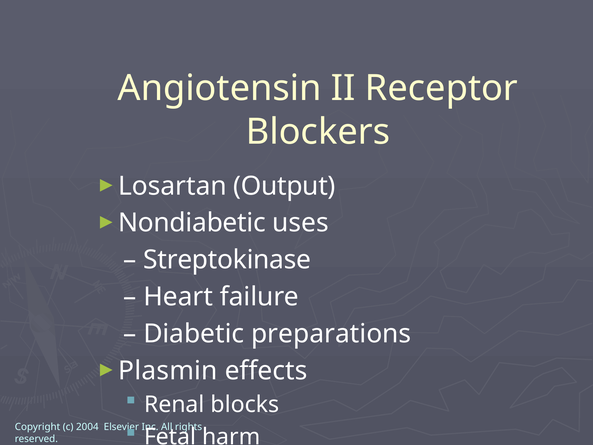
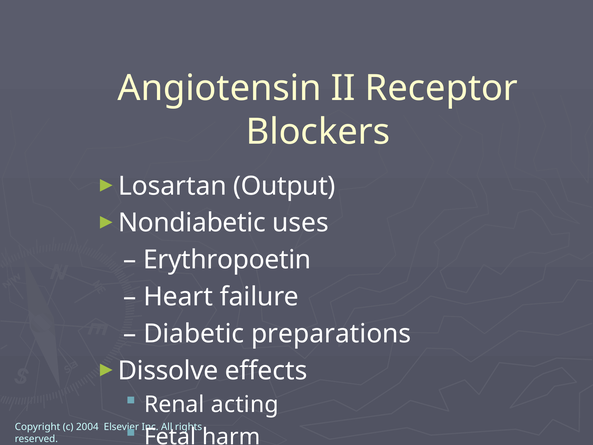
Streptokinase: Streptokinase -> Erythropoetin (227, 260)
Plasmin: Plasmin -> Dissolve (168, 370)
blocks: blocks -> acting (245, 404)
